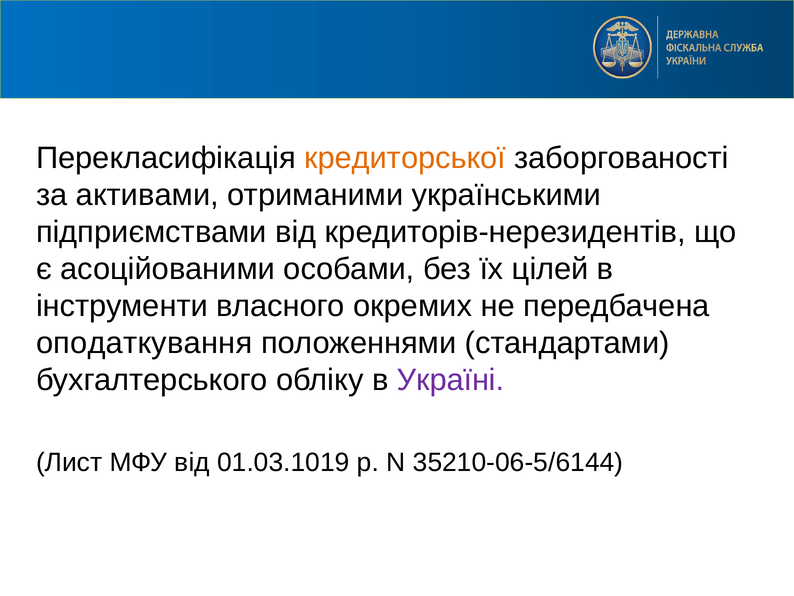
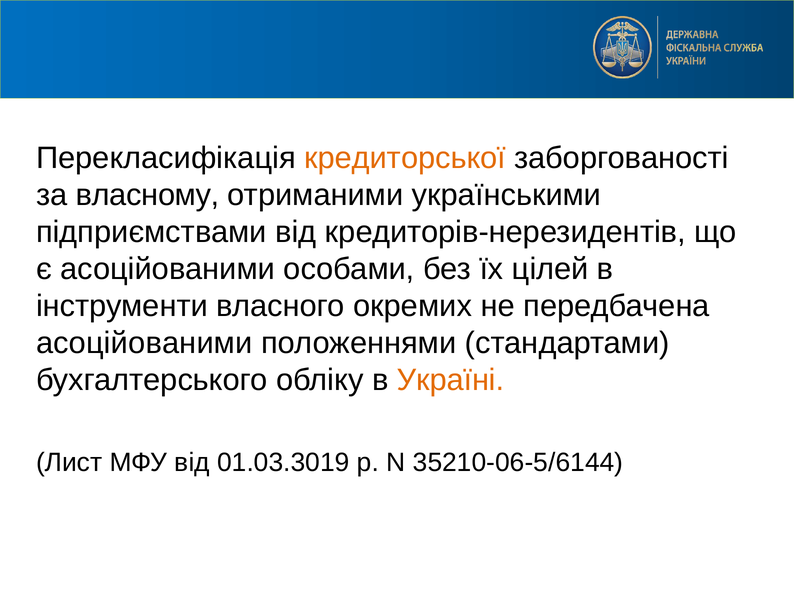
активами: активами -> власному (148, 195)
оподаткування: оподаткування -> асоційованими (144, 343)
Україні colour: purple -> orange (451, 380)
01.03.1019: 01.03.1019 -> 01.03.3019 (283, 462)
